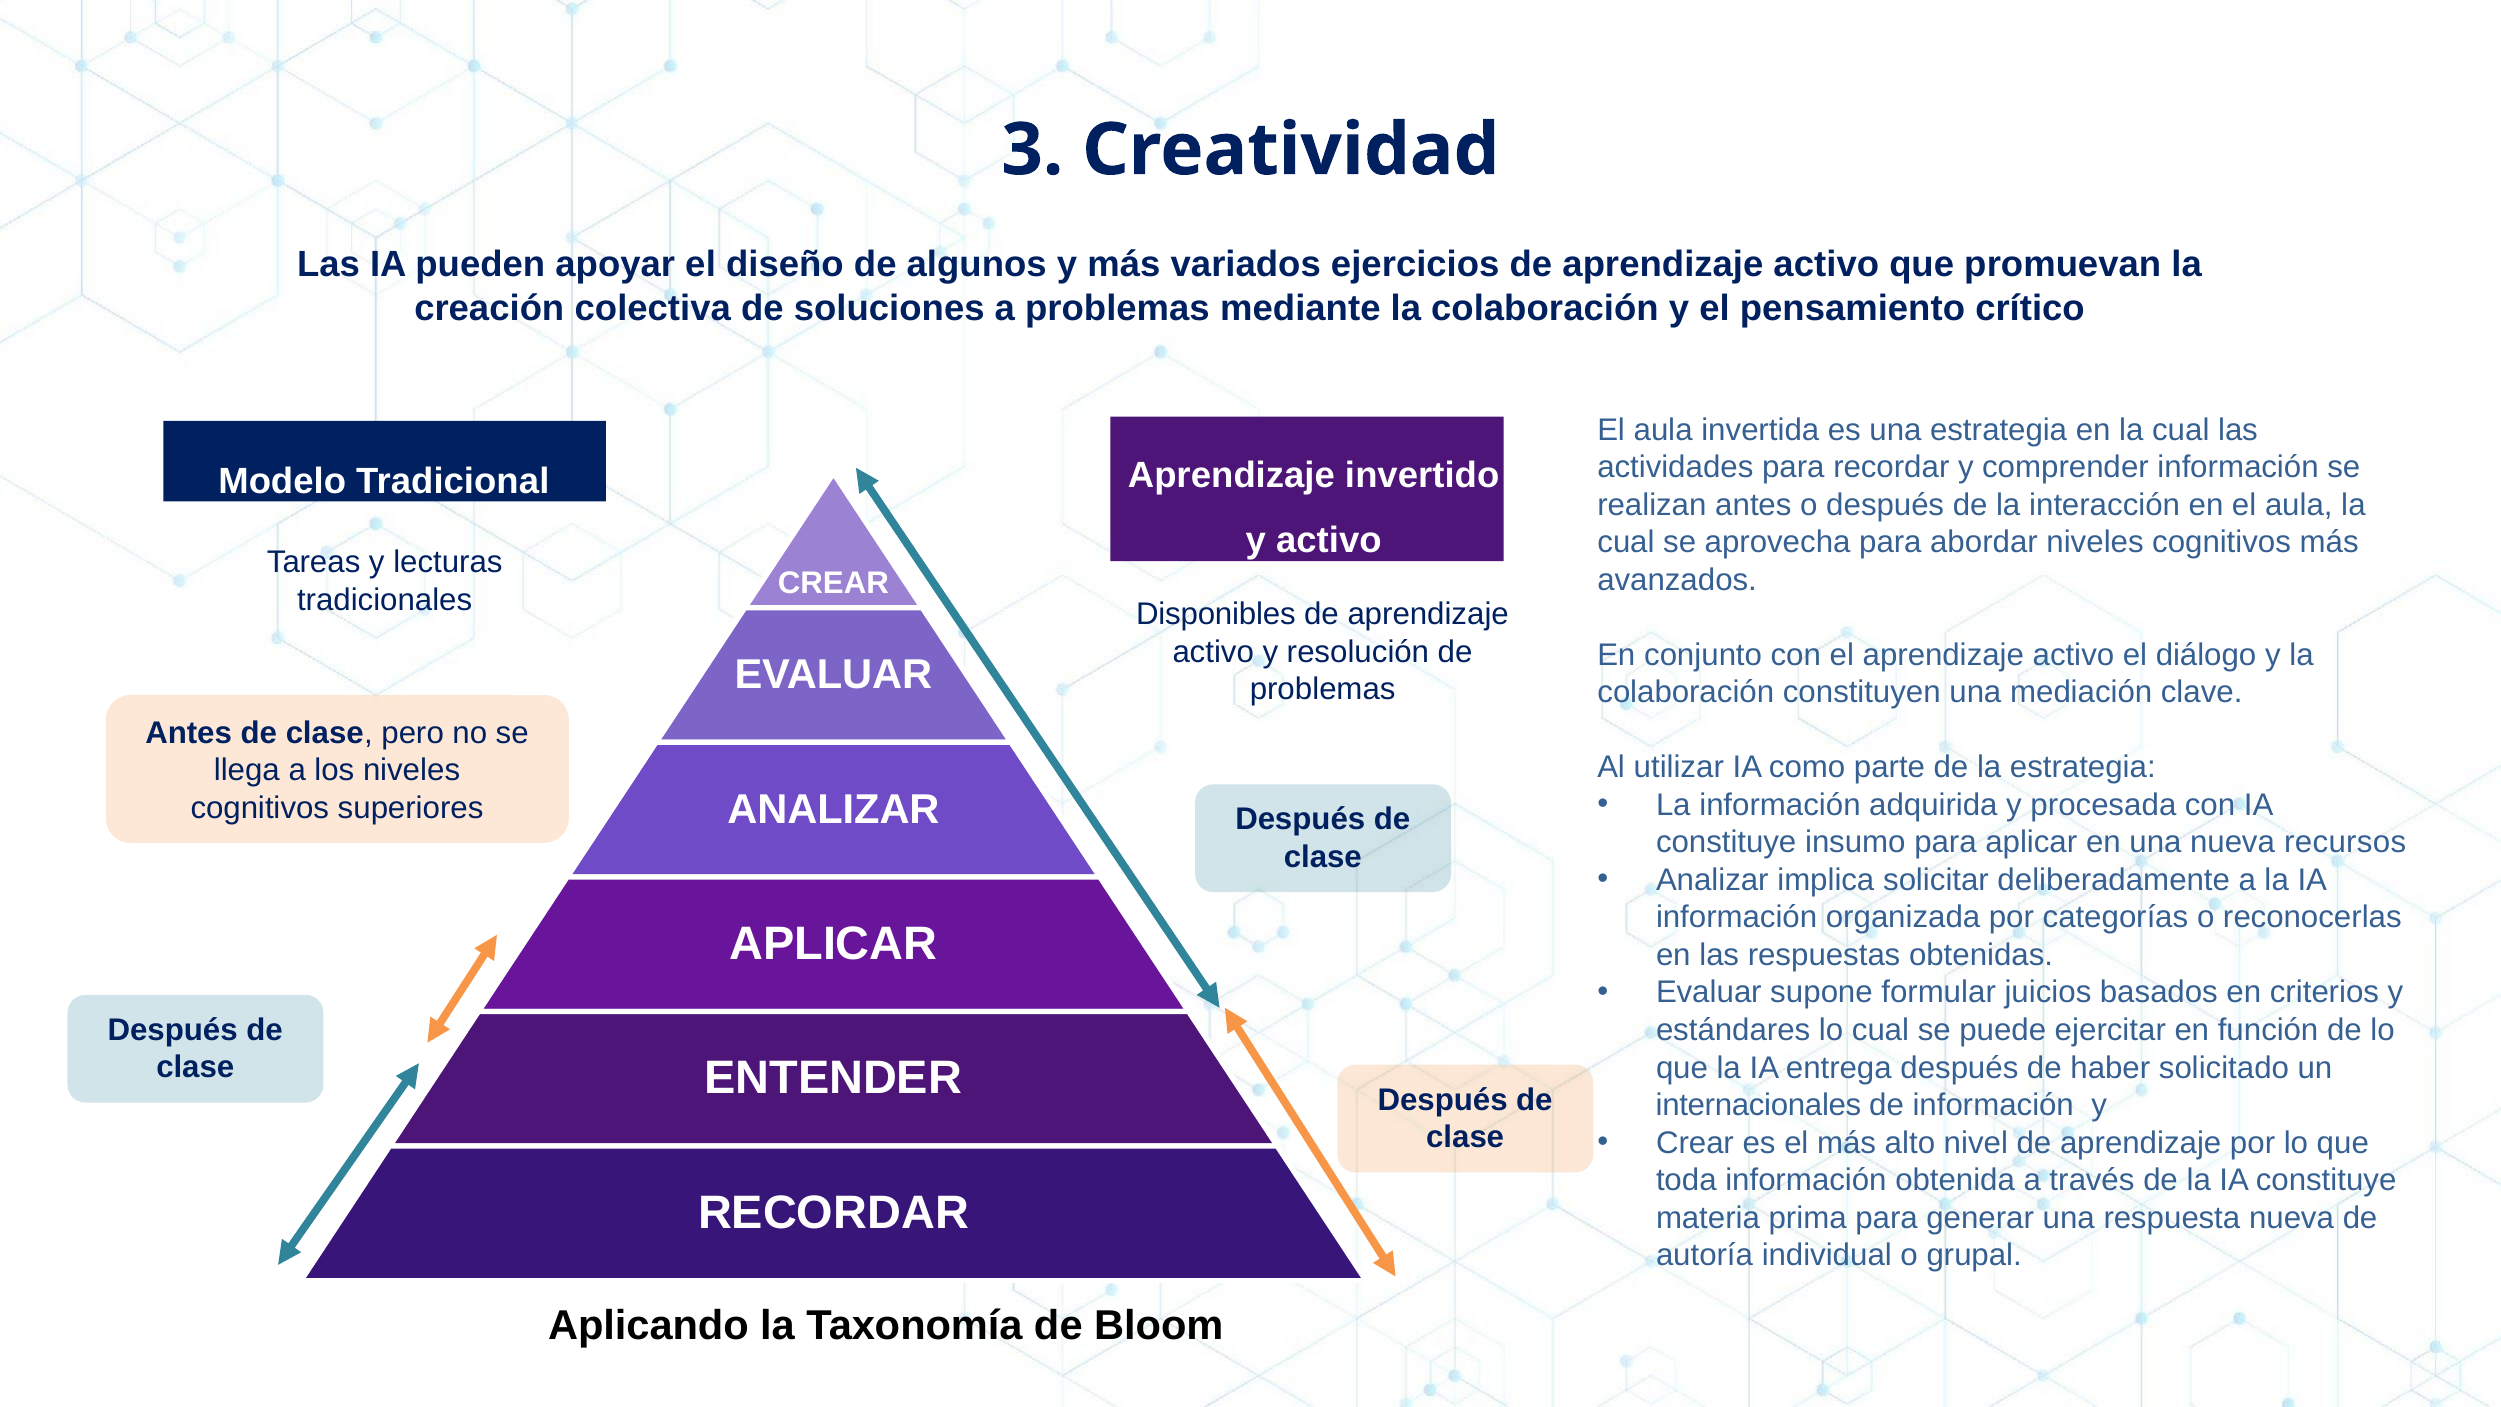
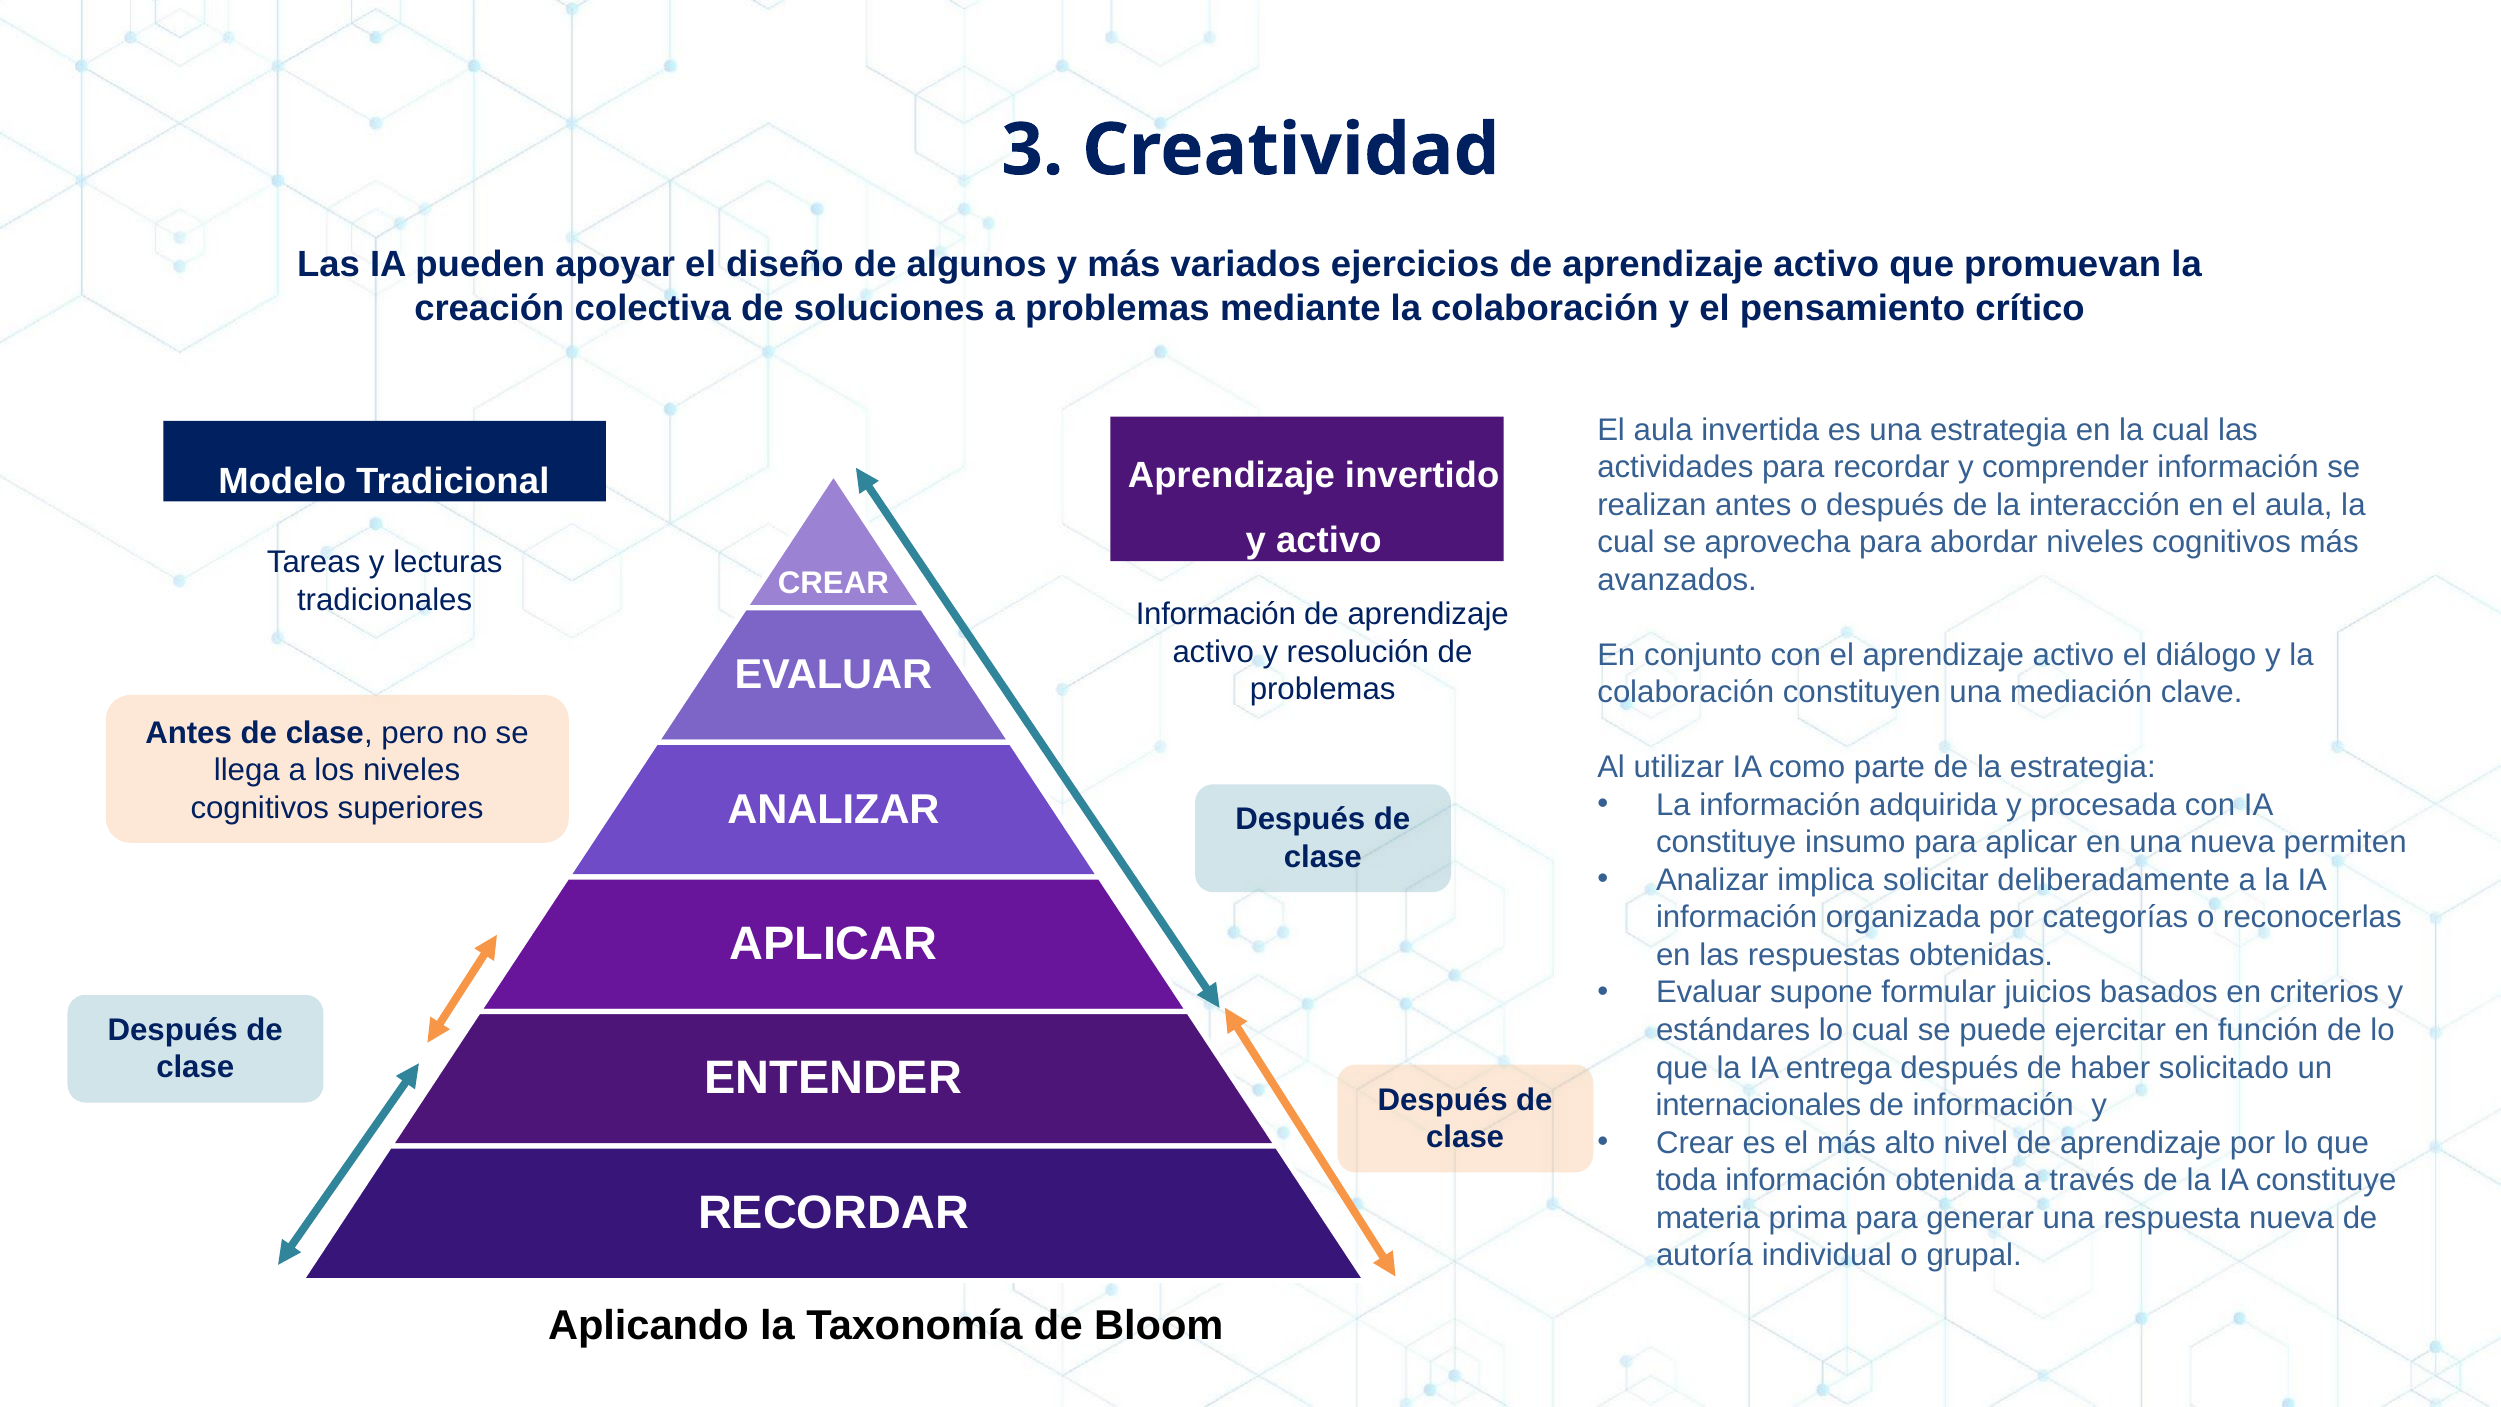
Disponibles: Disponibles -> Información (1216, 614)
recursos: recursos -> permiten (2345, 842)
